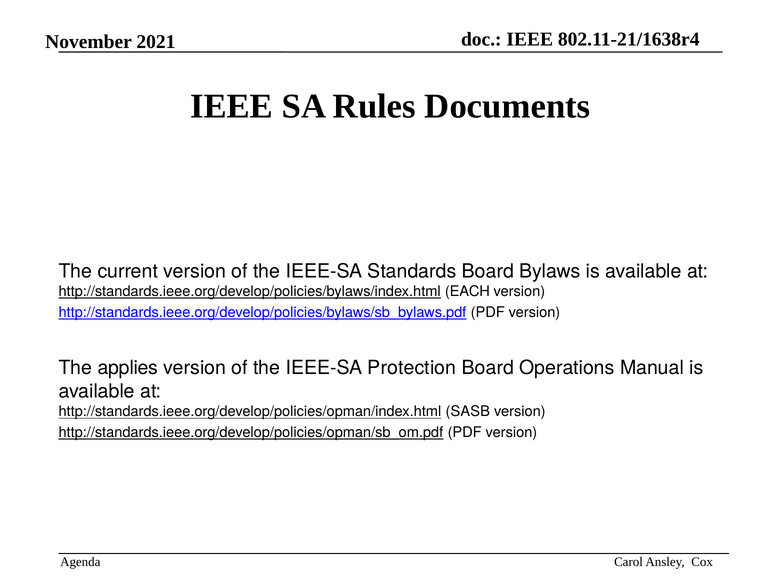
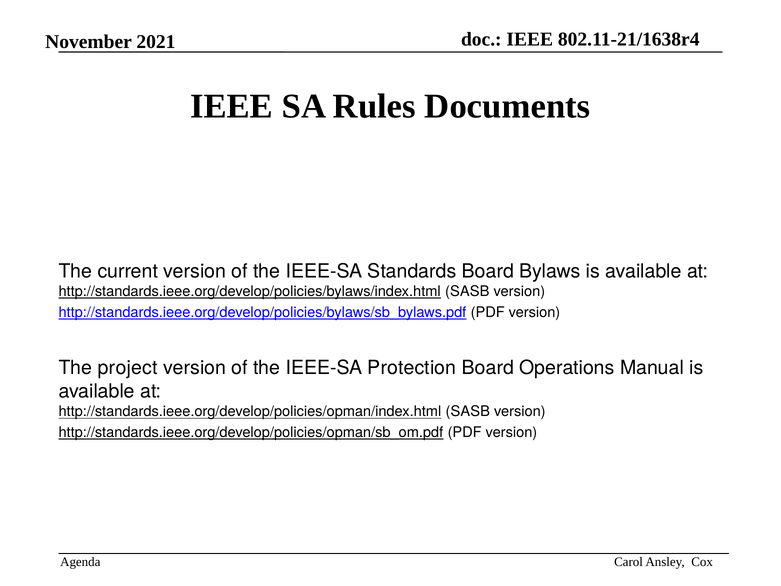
http://standards.ieee.org/develop/policies/bylaws/index.html EACH: EACH -> SASB (467, 291)
applies: applies -> project (128, 368)
